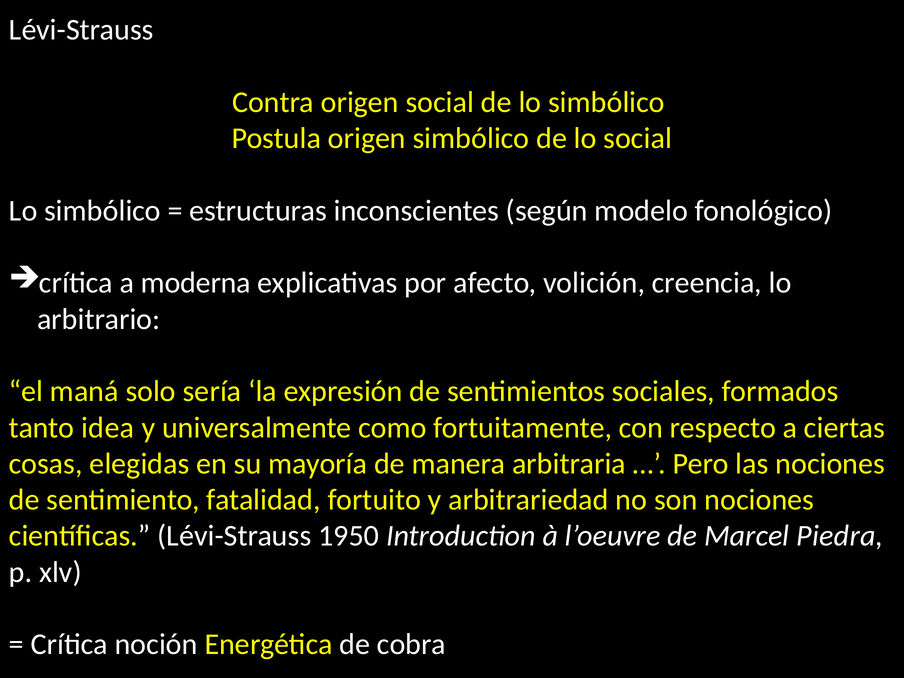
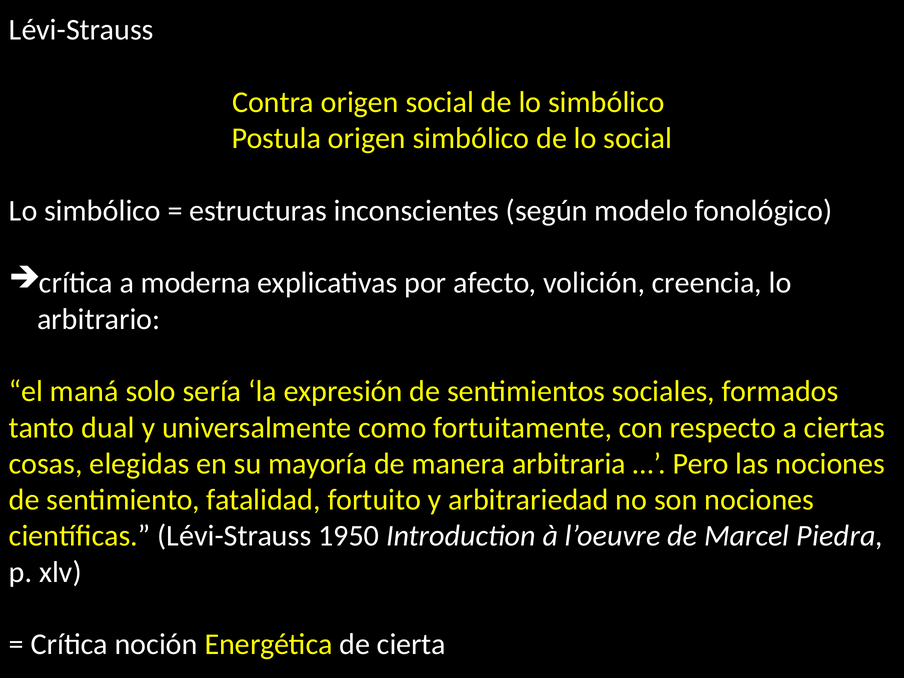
idea: idea -> dual (108, 428)
cobra: cobra -> cierta (411, 645)
